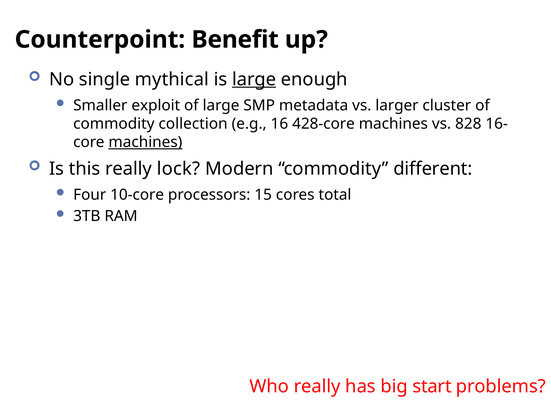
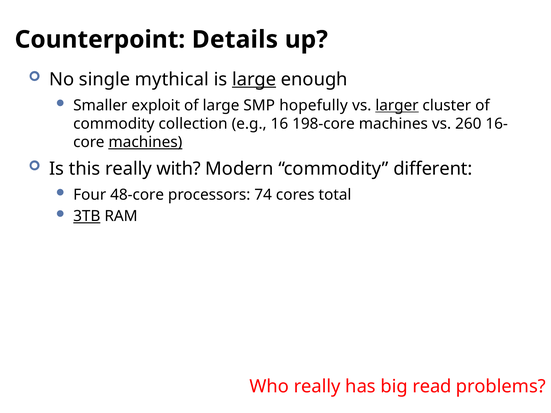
Benefit: Benefit -> Details (235, 40)
metadata: metadata -> hopefully (314, 105)
larger underline: none -> present (397, 105)
428-core: 428-core -> 198-core (323, 124)
828: 828 -> 260 (468, 124)
lock: lock -> with (179, 169)
10-core: 10-core -> 48-core (137, 195)
15: 15 -> 74 (263, 195)
3TB underline: none -> present (87, 216)
start: start -> read (432, 387)
